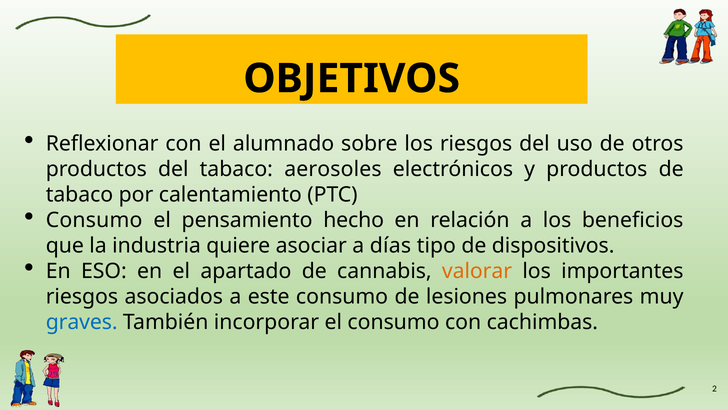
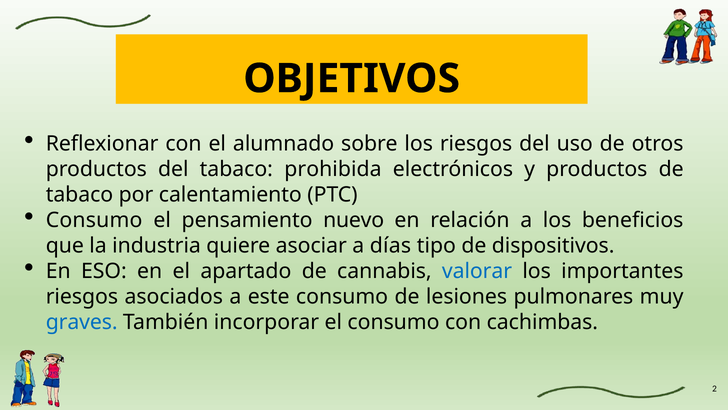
aerosoles: aerosoles -> prohibida (333, 169)
hecho: hecho -> nuevo (354, 220)
valorar colour: orange -> blue (477, 271)
